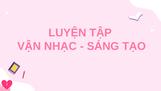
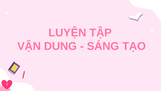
NHẠC: NHẠC -> DUNG (60, 46)
